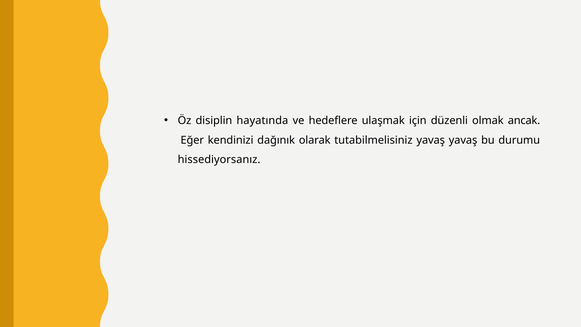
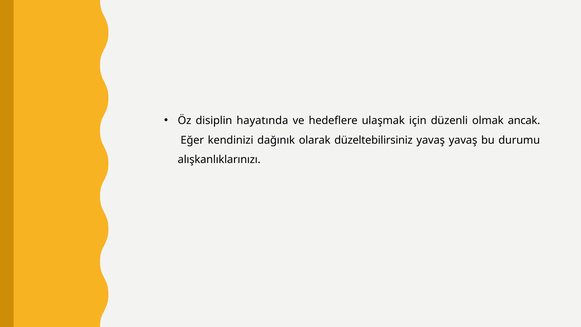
tutabilmelisiniz: tutabilmelisiniz -> düzeltebilirsiniz (374, 140)
hissediyorsanız: hissediyorsanız -> alışkanlıklarınızı (219, 160)
